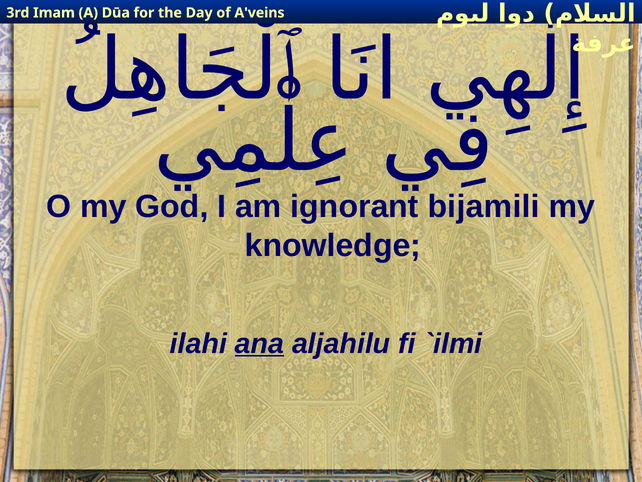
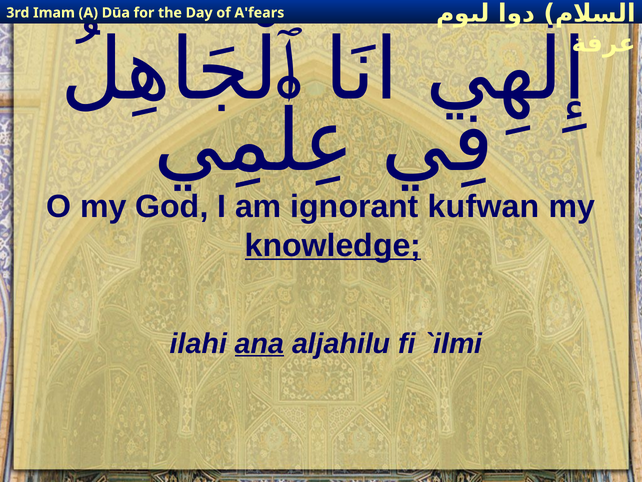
A'veins: A'veins -> A'fears (259, 13)
bijamili: bijamili -> kufwan (484, 207)
knowledge underline: none -> present (333, 245)
